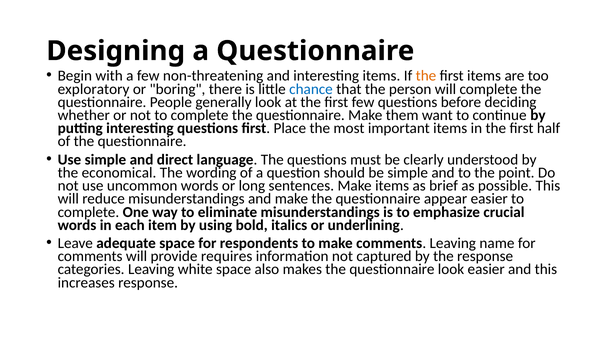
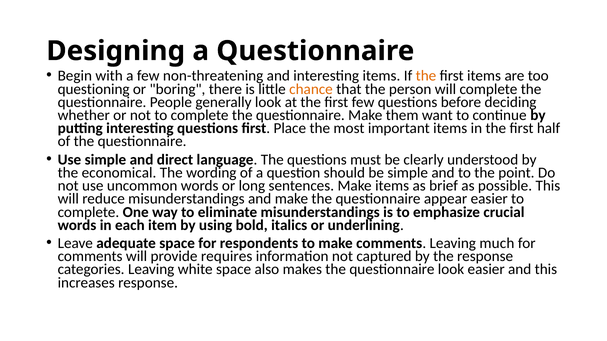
exploratory: exploratory -> questioning (94, 89)
chance colour: blue -> orange (311, 89)
name: name -> much (497, 244)
